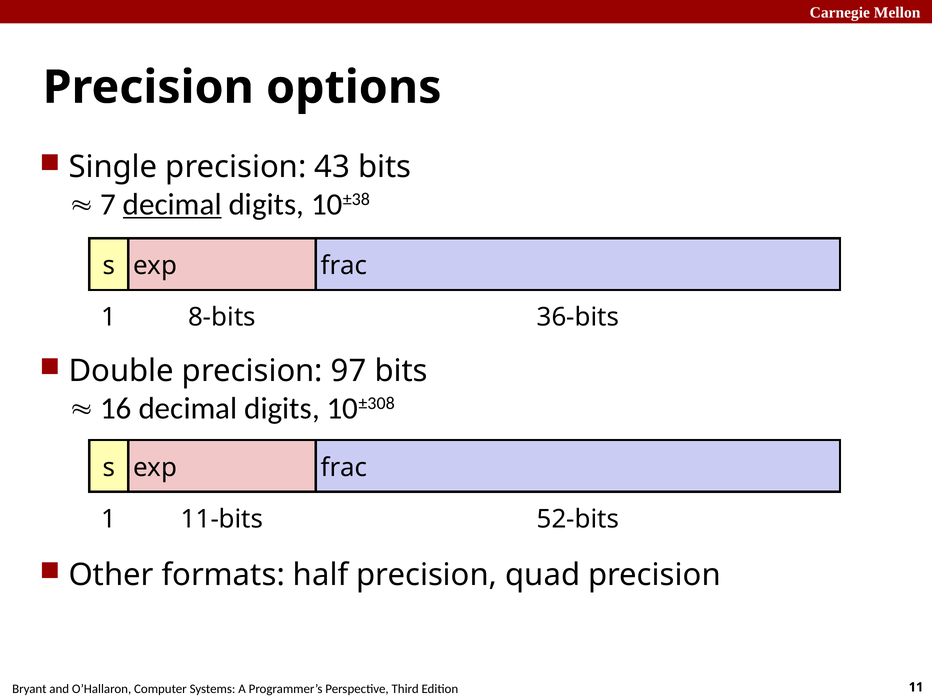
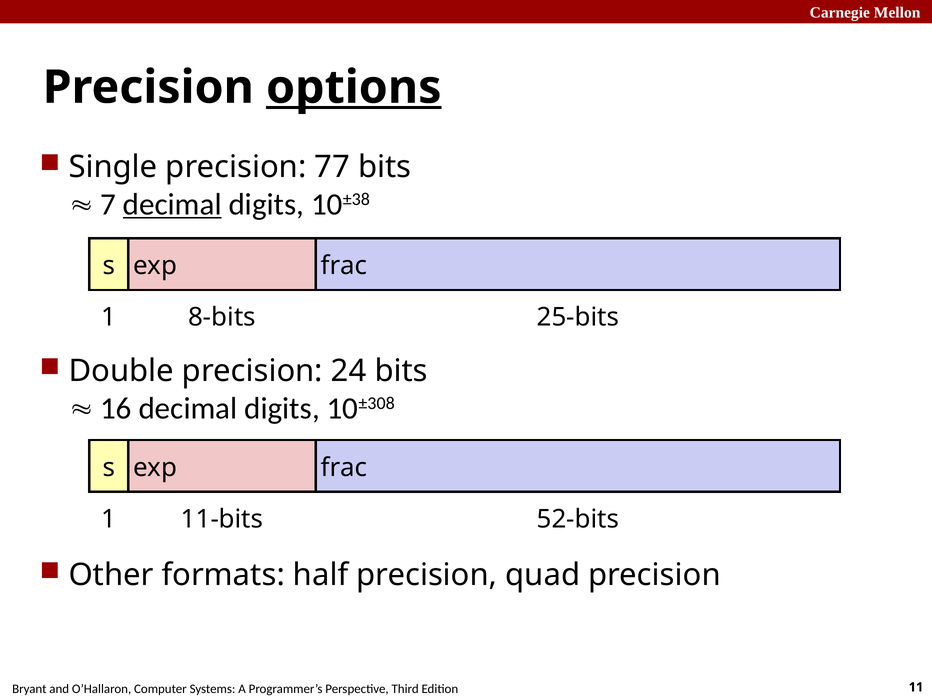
options underline: none -> present (354, 87)
43: 43 -> 77 (332, 167)
36-bits: 36-bits -> 25-bits (578, 317)
97: 97 -> 24 (349, 371)
